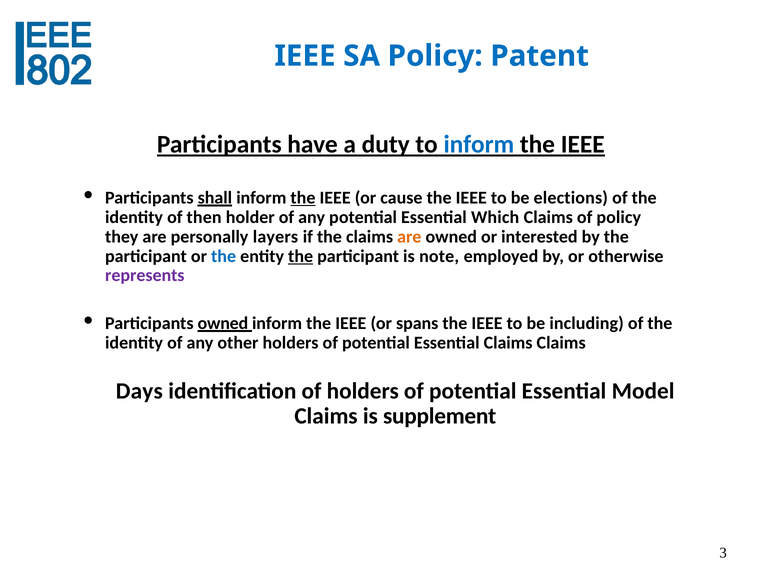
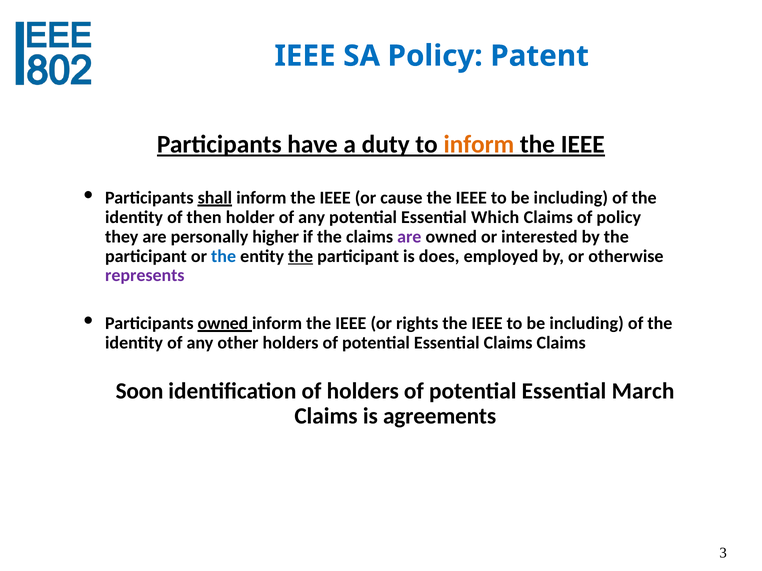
inform colour: blue -> orange (479, 145)
the underline: present -> none (303, 198)
elections: elections -> including (571, 198)
layers: layers -> higher (276, 237)
are colour: orange -> purple (409, 237)
note: note -> does (439, 256)
spans: spans -> rights (417, 324)
Days: Days -> Soon (140, 391)
Model: Model -> March (643, 391)
supplement: supplement -> agreements (440, 416)
